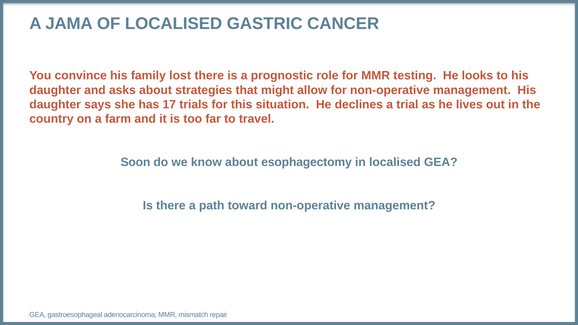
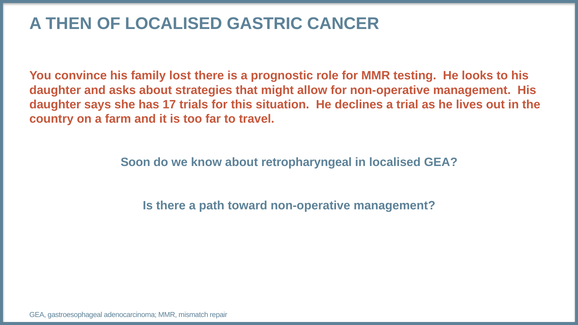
JAMA: JAMA -> THEN (69, 24)
esophagectomy: esophagectomy -> retropharyngeal (307, 162)
